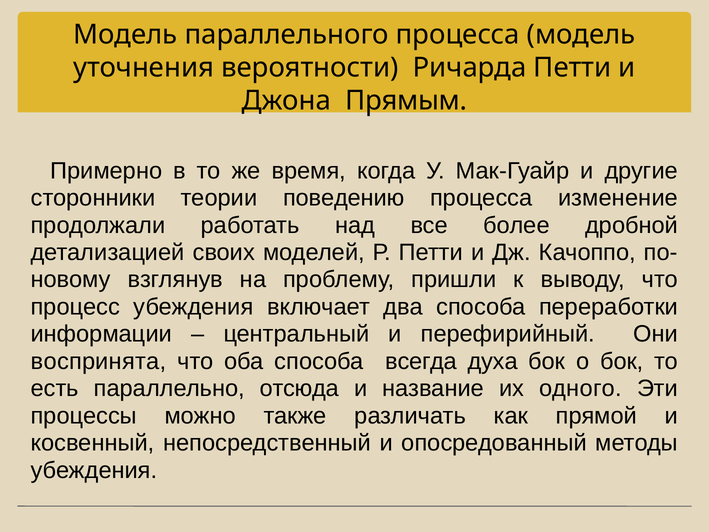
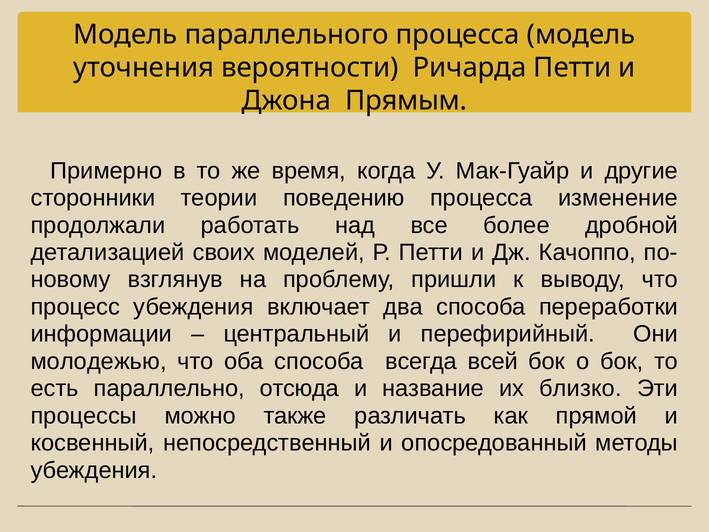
воспринята: воспринята -> молодежью (99, 361)
духа: духа -> всей (493, 361)
одного: одного -> близко (580, 388)
